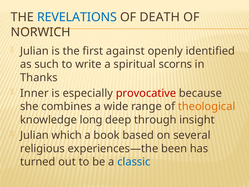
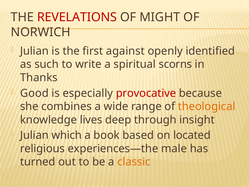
REVELATIONS colour: blue -> red (77, 17)
DEATH: DEATH -> MIGHT (160, 17)
Inner: Inner -> Good (34, 93)
long: long -> lives (91, 120)
several: several -> located (192, 135)
been: been -> male (174, 148)
classic colour: blue -> orange (134, 162)
